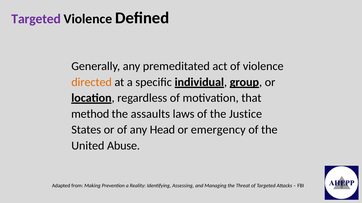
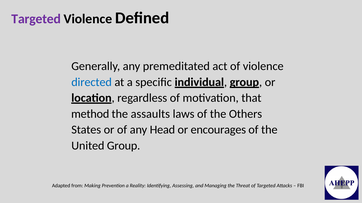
directed colour: orange -> blue (92, 82)
Justice: Justice -> Others (246, 114)
emergency: emergency -> encourages (218, 130)
United Abuse: Abuse -> Group (124, 146)
